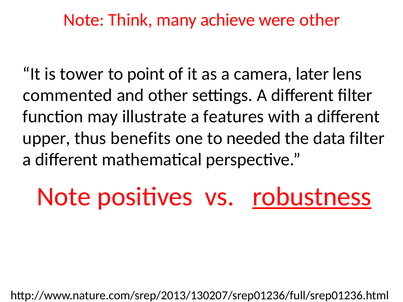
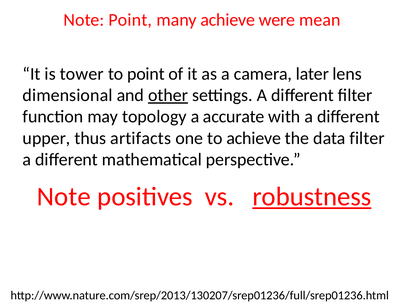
Note Think: Think -> Point (130, 20)
were other: other -> mean (320, 20)
commented: commented -> dimensional (68, 95)
other underline: none -> present (168, 95)
illustrate: illustrate -> topology (154, 117)
features: features -> accurate (234, 117)
benefits: benefits -> artifacts (141, 138)
to needed: needed -> achieve (254, 138)
